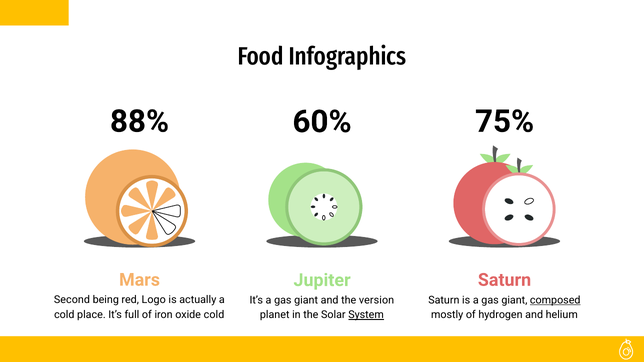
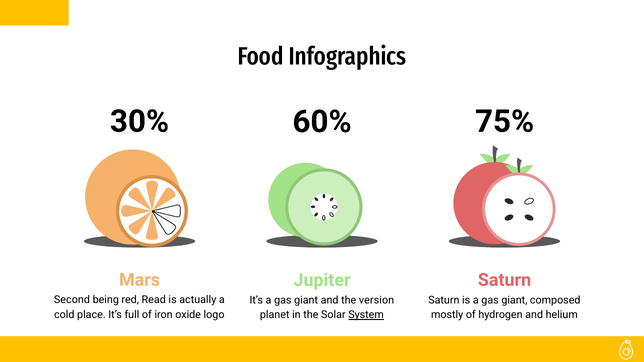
88%: 88% -> 30% (140, 122)
Logo: Logo -> Read (154, 300)
composed underline: present -> none (555, 300)
oxide cold: cold -> logo (214, 315)
